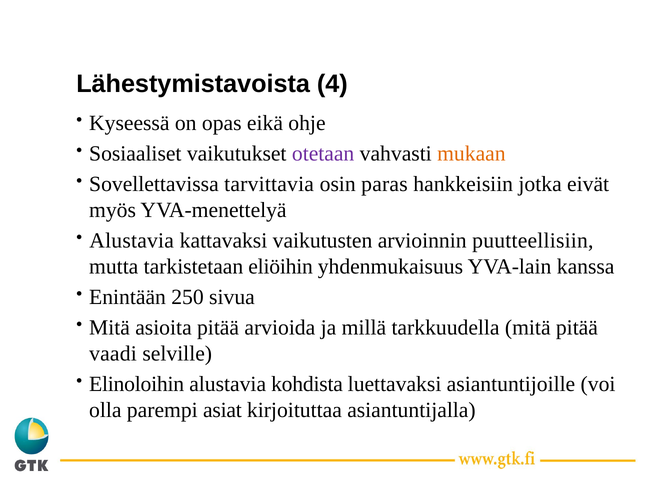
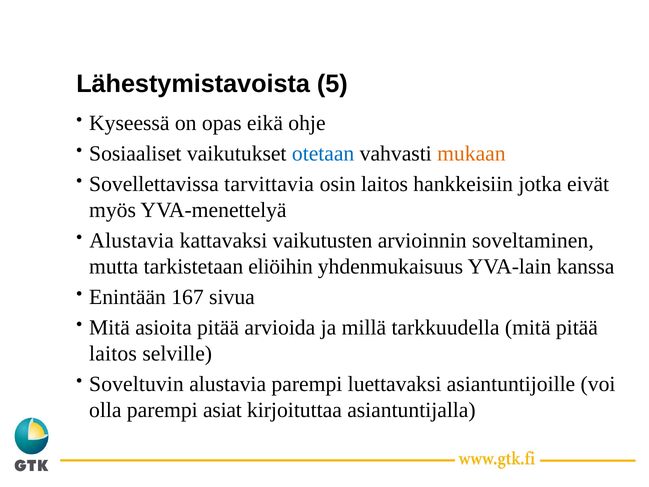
4: 4 -> 5 (332, 84)
otetaan colour: purple -> blue (323, 154)
osin paras: paras -> laitos (385, 184)
puutteellisiin: puutteellisiin -> soveltaminen (533, 240)
250: 250 -> 167 (187, 297)
vaadi: vaadi -> laitos (113, 353)
Elinoloihin: Elinoloihin -> Soveltuvin (136, 384)
alustavia kohdista: kohdista -> parempi (307, 384)
